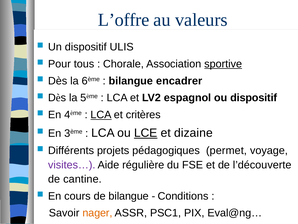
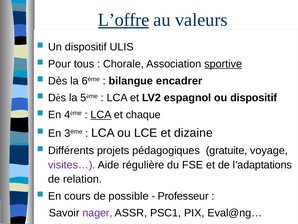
L’offre underline: none -> present (124, 20)
critères: critères -> chaque (143, 115)
LCE underline: present -> none (146, 133)
permet: permet -> gratuite (227, 150)
l’découverte: l’découverte -> l’adaptations (262, 164)
cantine: cantine -> relation (83, 179)
de bilangue: bilangue -> possible (129, 196)
Conditions: Conditions -> Professeur (183, 196)
nager colour: orange -> purple (97, 213)
